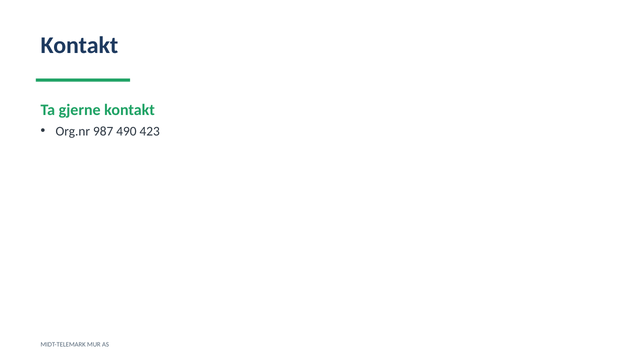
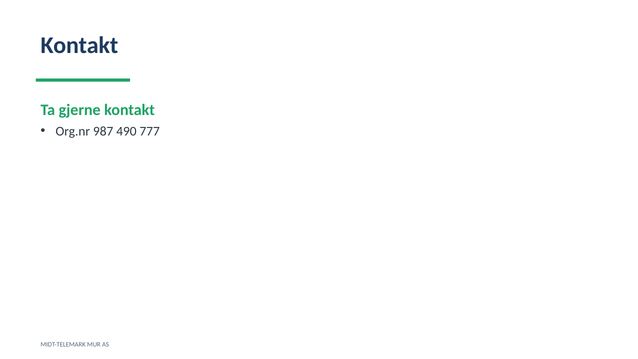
423: 423 -> 777 (150, 131)
